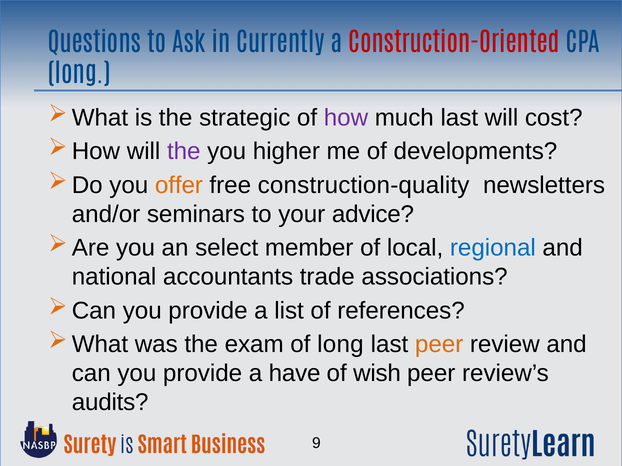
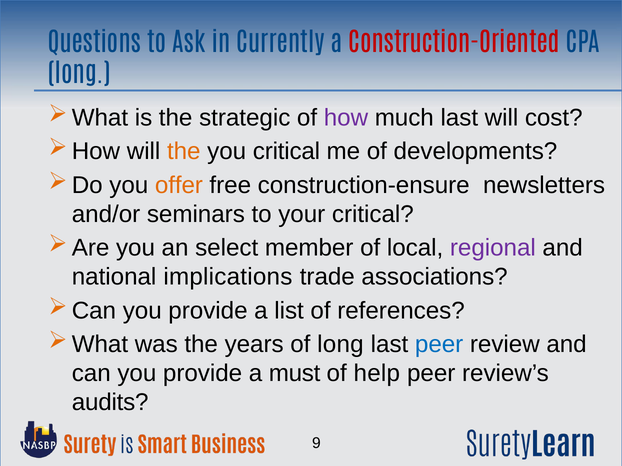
the colour: purple -> orange (184, 152)
you higher: higher -> critical (286, 152)
construction-quality: construction-quality -> construction-ensure (364, 185)
your advice: advice -> critical (373, 214)
regional colour: blue -> purple (493, 248)
accountants: accountants -> implications (228, 277)
exam: exam -> years (254, 345)
peer colour: orange -> blue (439, 345)
have: have -> must (295, 374)
wish: wish -> help (377, 374)
